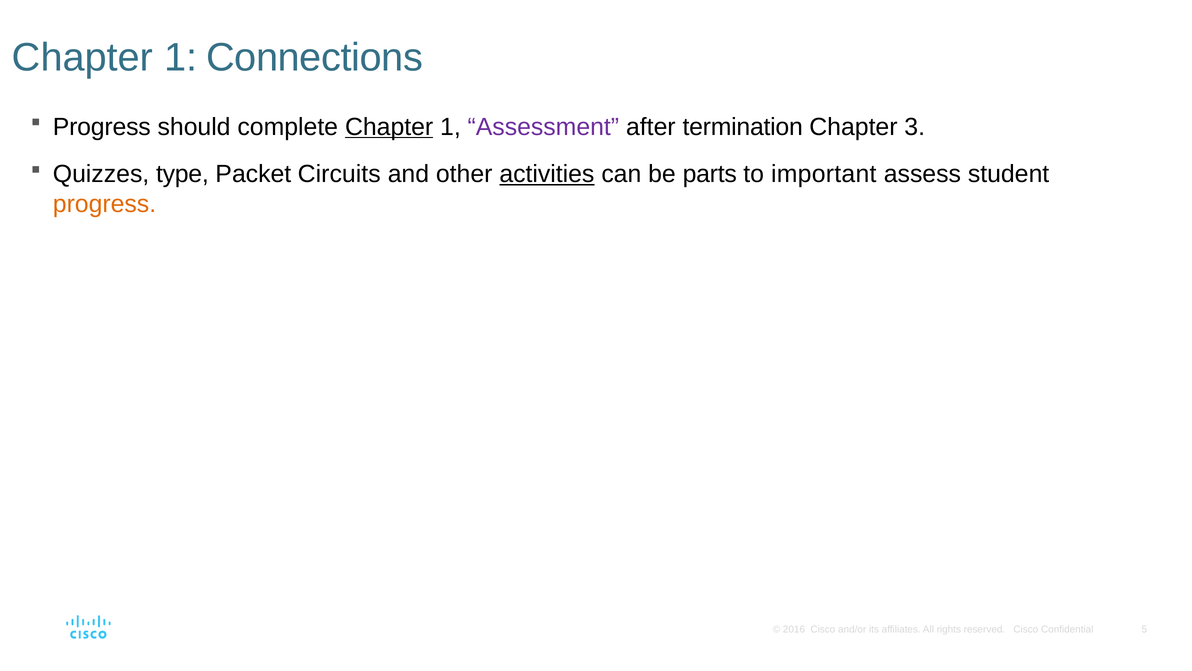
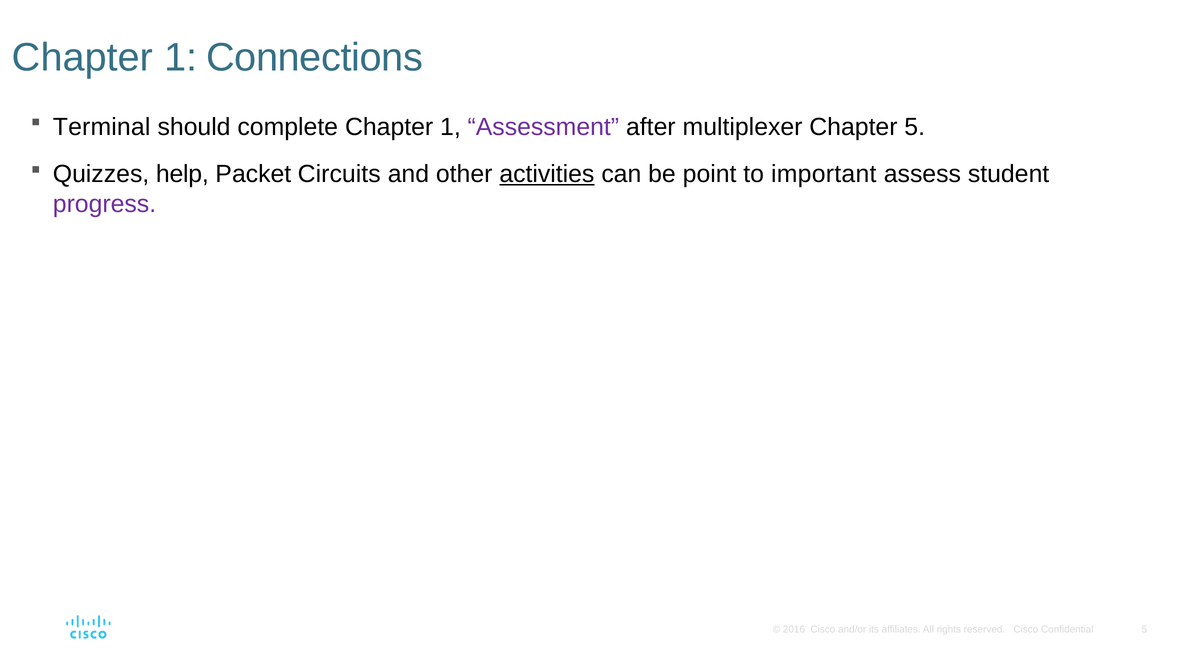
Progress: Progress -> Terminal (102, 127)
Chapter underline: present -> none (389, 127)
termination: termination -> multiplexer (743, 127)
Chapter 3: 3 -> 5 (915, 127)
type: type -> help (182, 174)
parts: parts -> point (710, 174)
progress colour: orange -> purple (104, 204)
